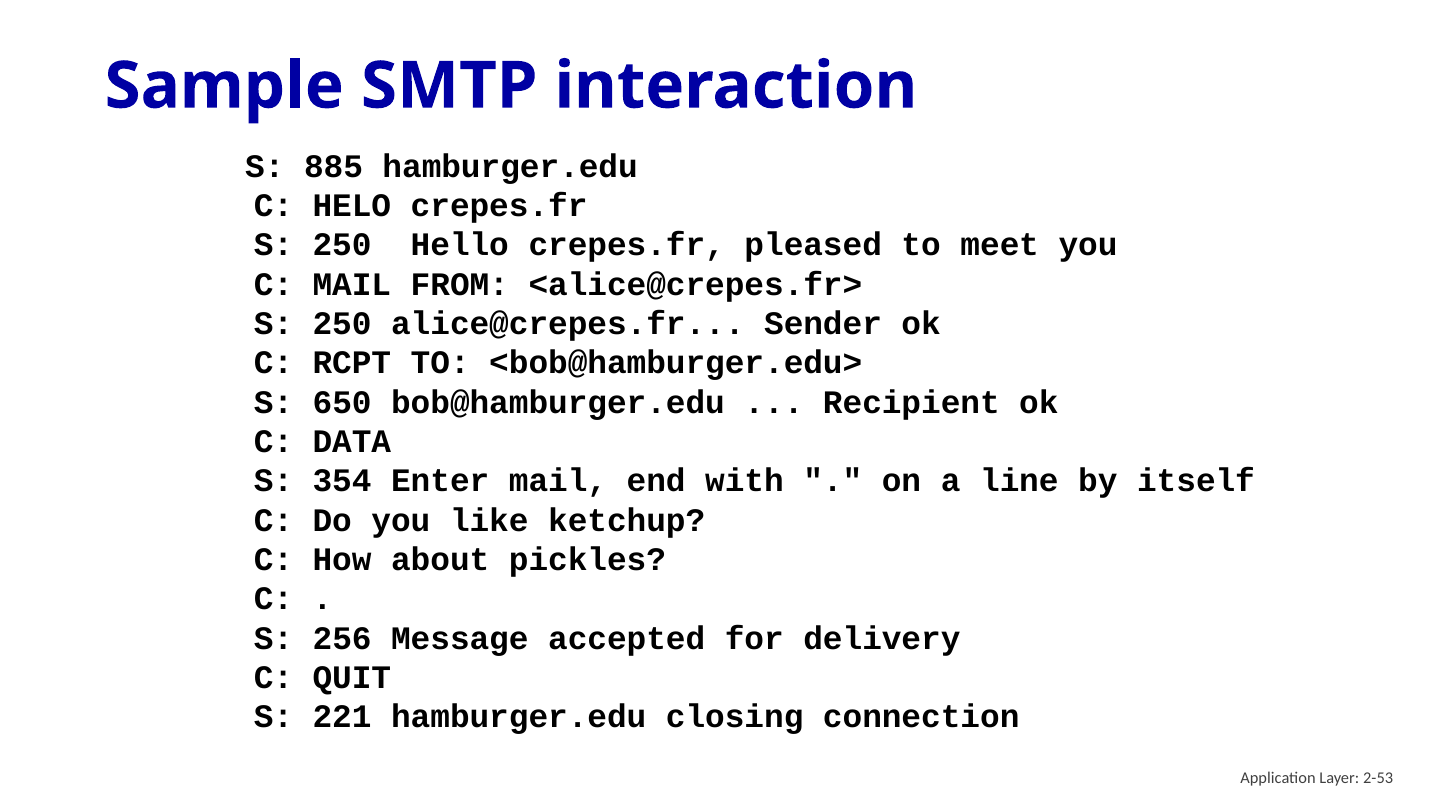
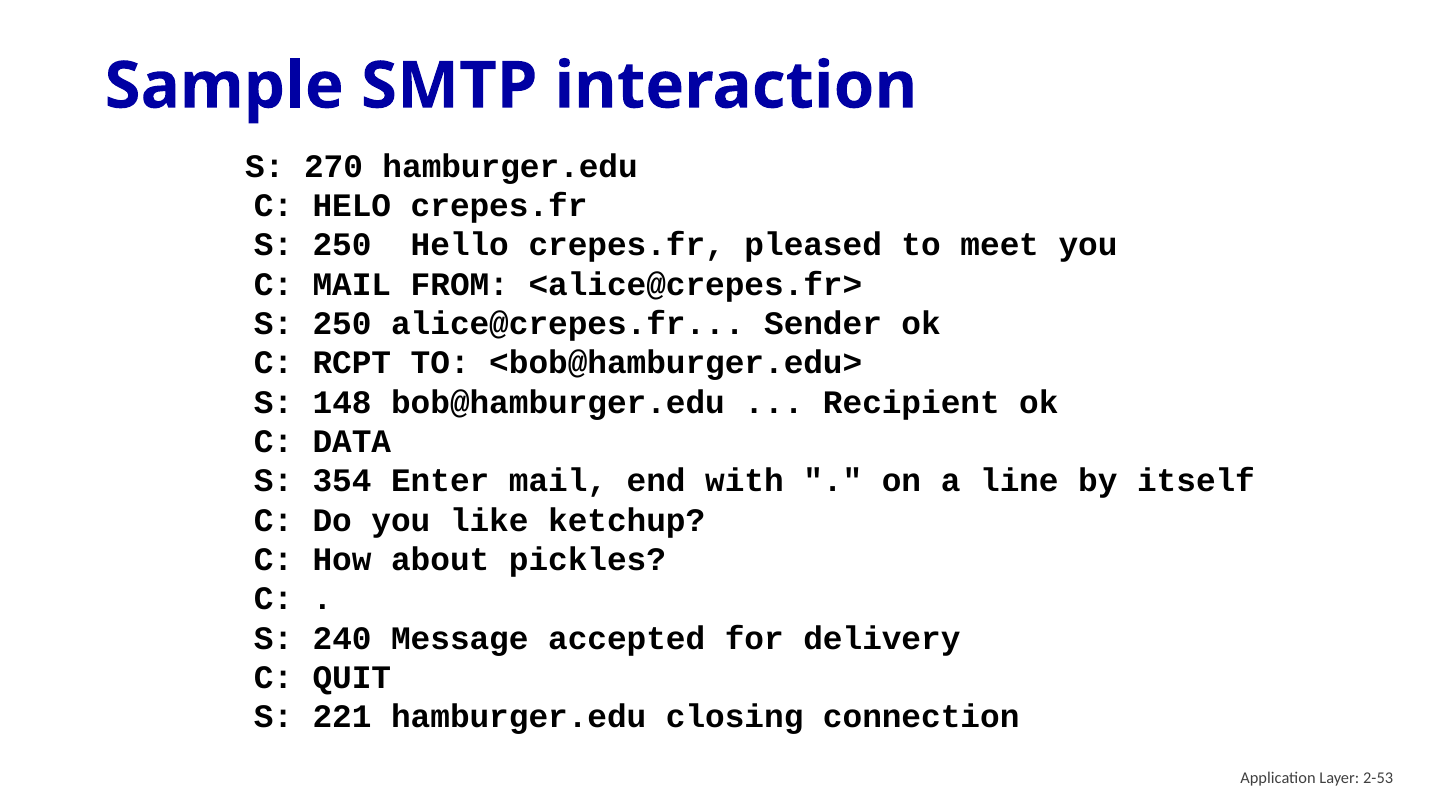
885: 885 -> 270 (334, 166)
650: 650 -> 148 (342, 402)
256: 256 -> 240 (342, 638)
